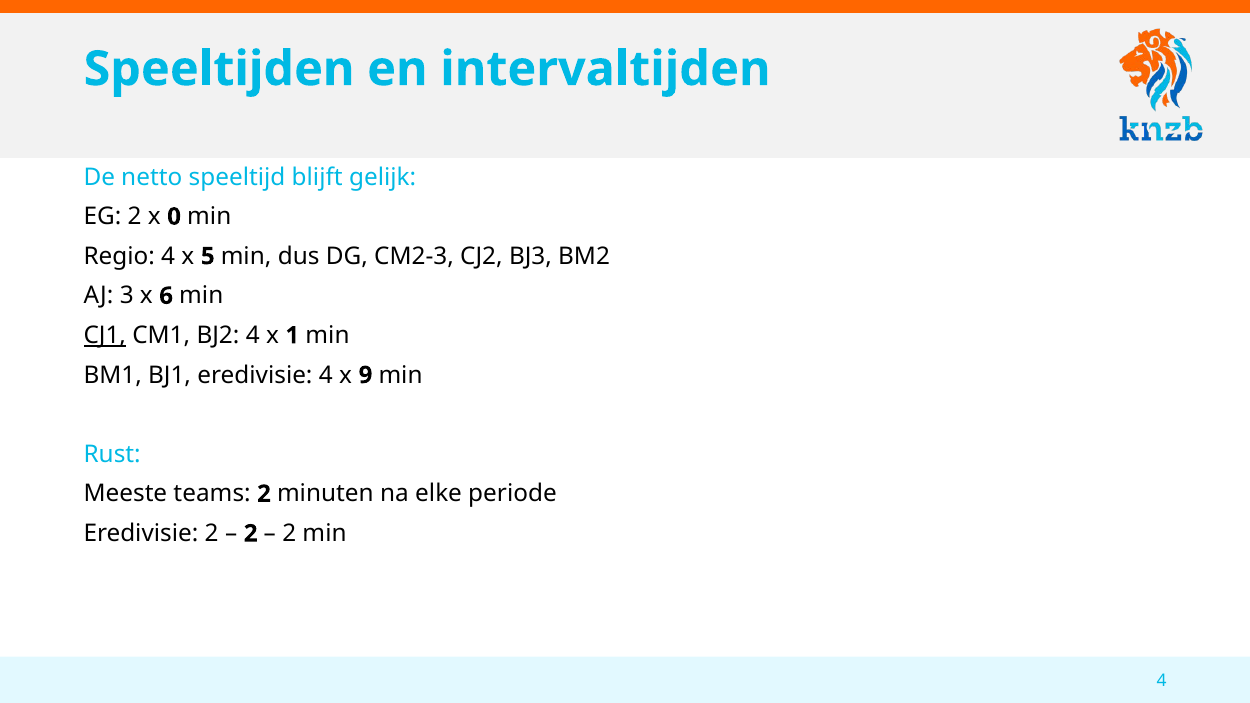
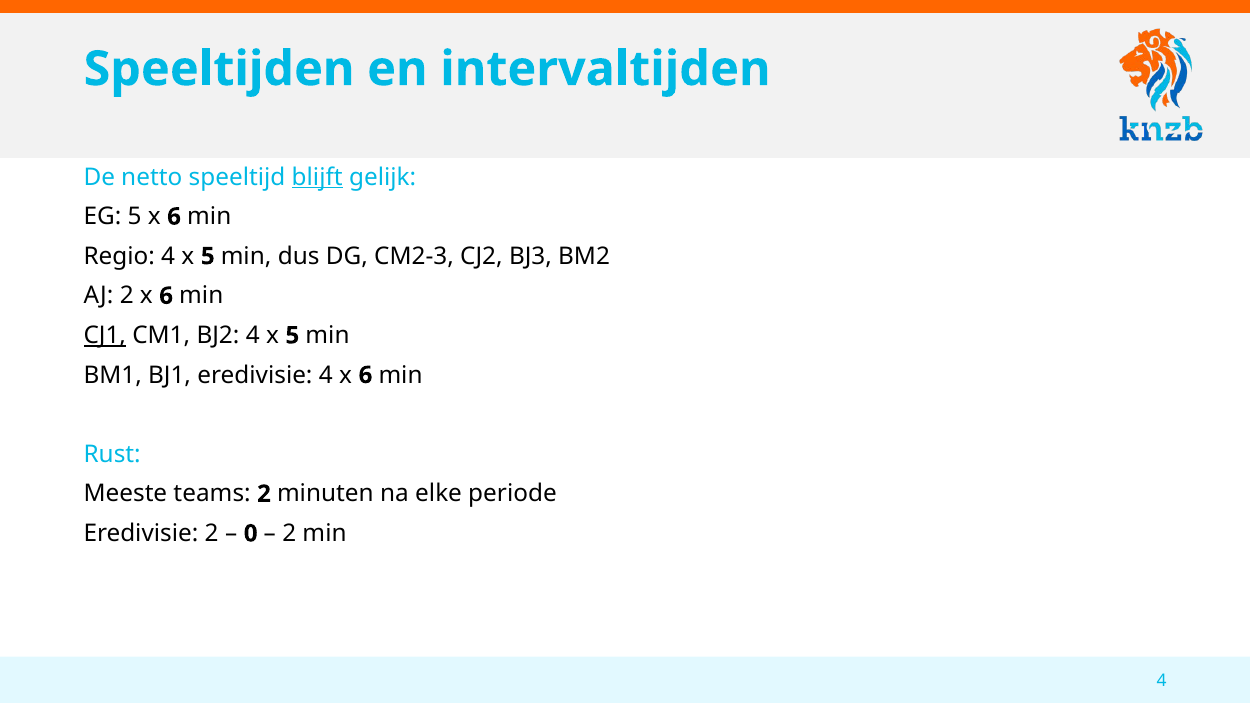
blijft underline: none -> present (317, 177)
EG 2: 2 -> 5 (135, 217)
0: 0 -> 6 (174, 217)
AJ 3: 3 -> 2 (127, 296)
BJ2 4 x 1: 1 -> 5 (292, 336)
4 x 9: 9 -> 6 (366, 375)
2: 2 -> 0 (251, 534)
